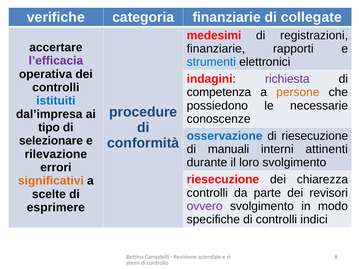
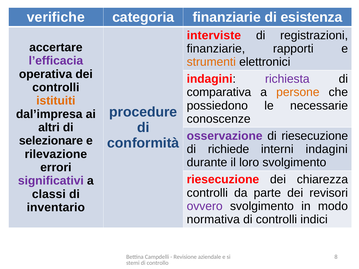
collegate: collegate -> esistenza (311, 17)
medesimi: medesimi -> interviste (214, 35)
strumenti colour: blue -> orange (211, 62)
competenza: competenza -> comparativa (219, 92)
istituiti colour: blue -> orange (56, 101)
tipo: tipo -> altri (49, 128)
osservazione colour: blue -> purple (225, 136)
manuali: manuali -> richiede (229, 149)
interni attinenti: attinenti -> indagini (327, 149)
significativi colour: orange -> purple (51, 181)
scelte: scelte -> classi (49, 194)
esprimere: esprimere -> inventario (56, 208)
specifiche: specifiche -> normativa (213, 220)
